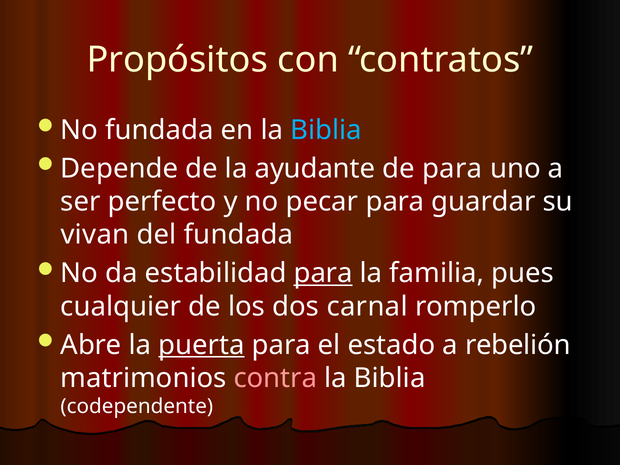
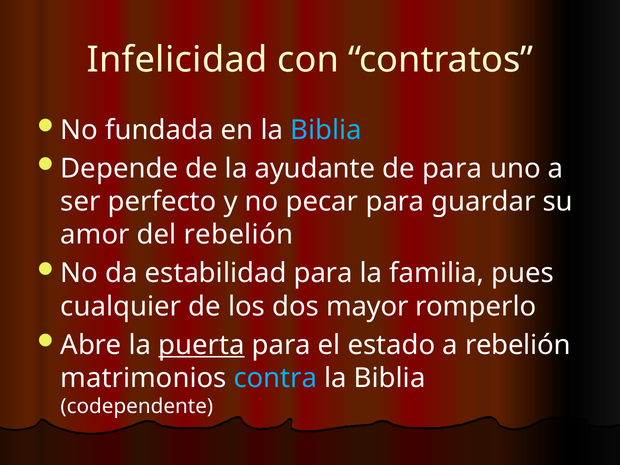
Propósitos: Propósitos -> Infelicidad (177, 60)
vivan: vivan -> amor (95, 235)
del fundada: fundada -> rebelión (238, 235)
para underline: present -> none (323, 273)
carnal: carnal -> mayor (367, 306)
contra colour: pink -> light blue (275, 378)
